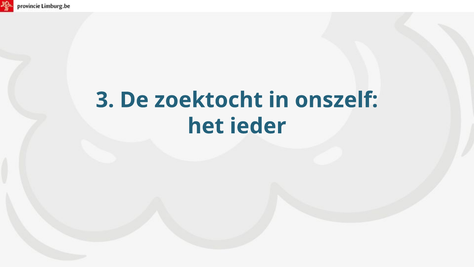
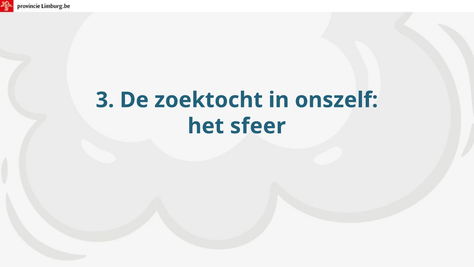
ieder: ieder -> sfeer (258, 126)
